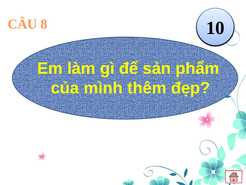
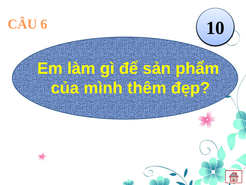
8: 8 -> 6 (44, 24)
